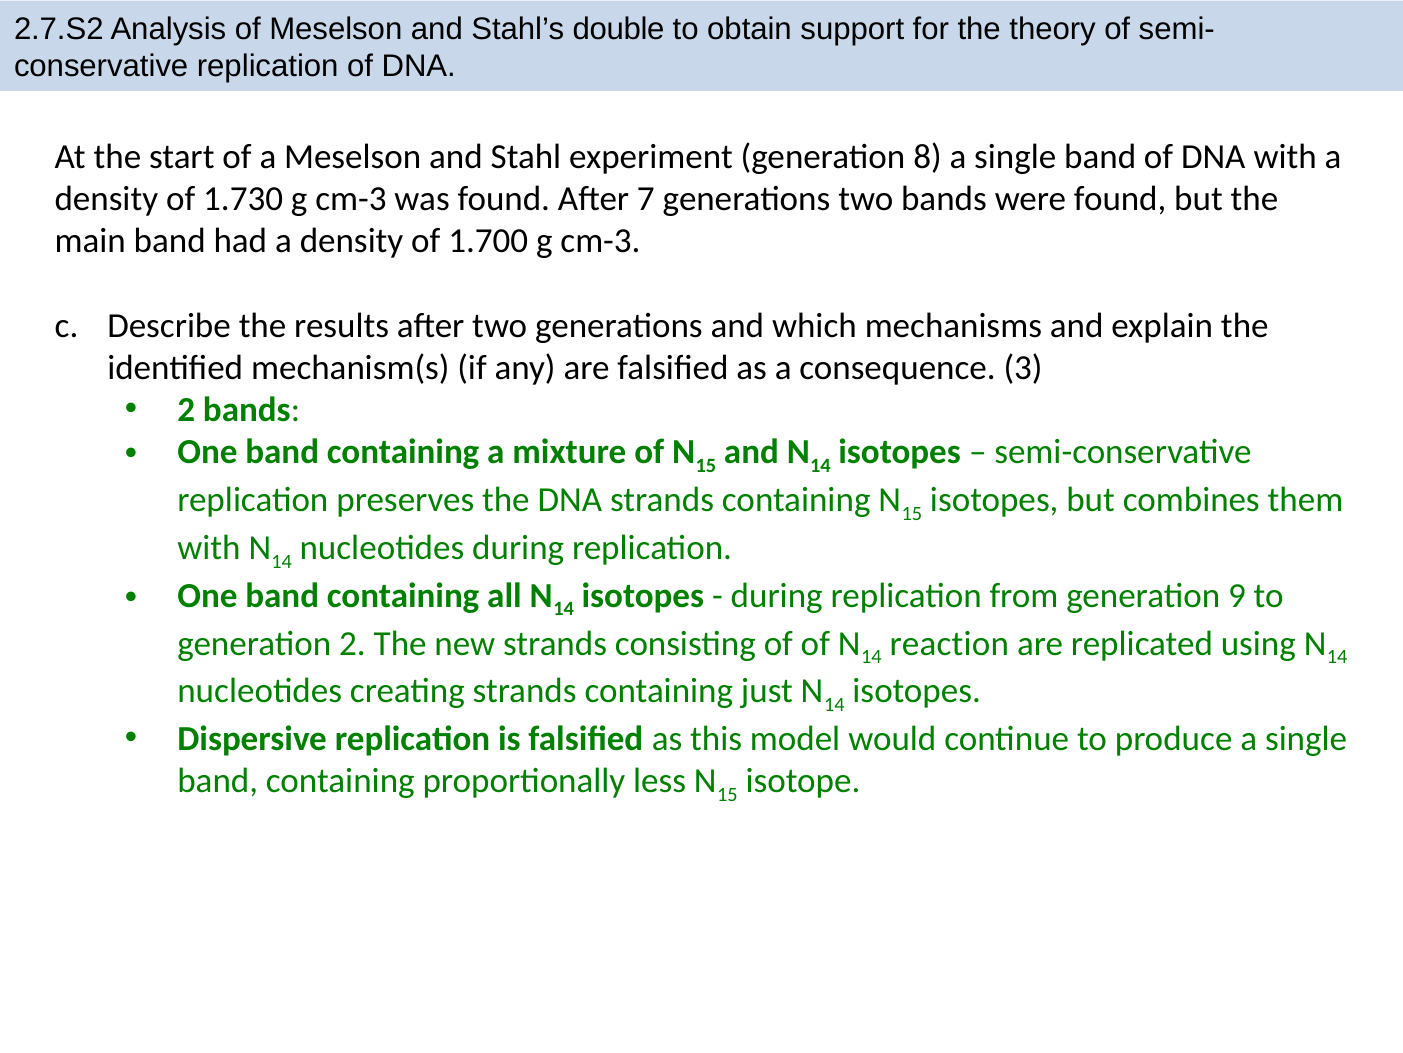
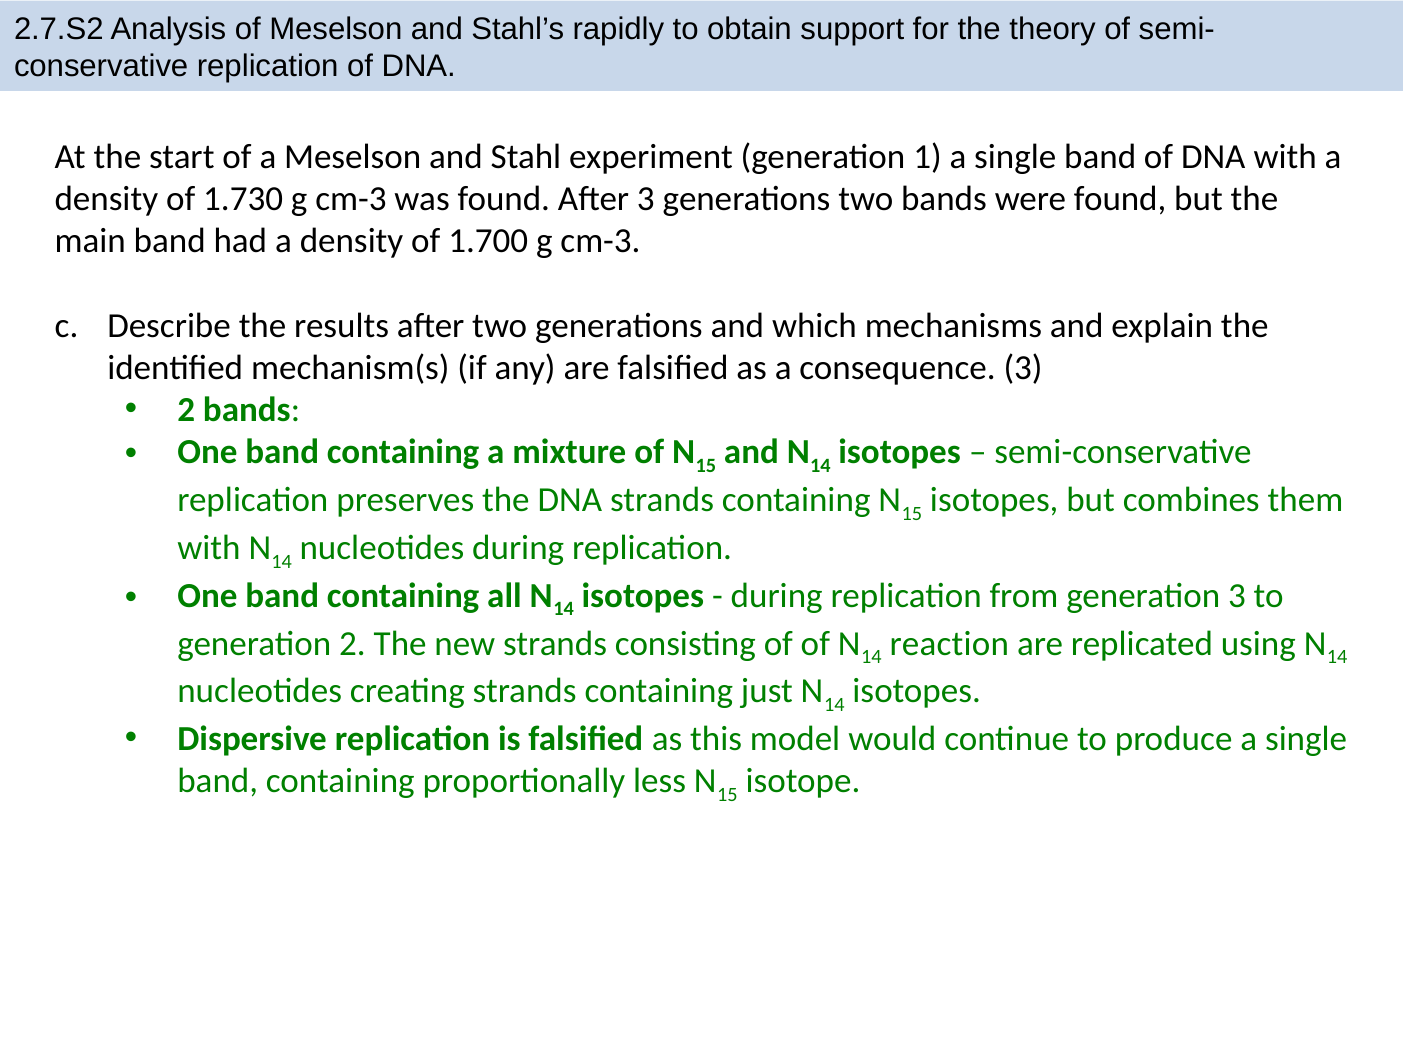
double: double -> rapidly (618, 29)
8: 8 -> 1 (927, 157)
After 7: 7 -> 3 (646, 199)
generation 9: 9 -> 3 (1237, 595)
